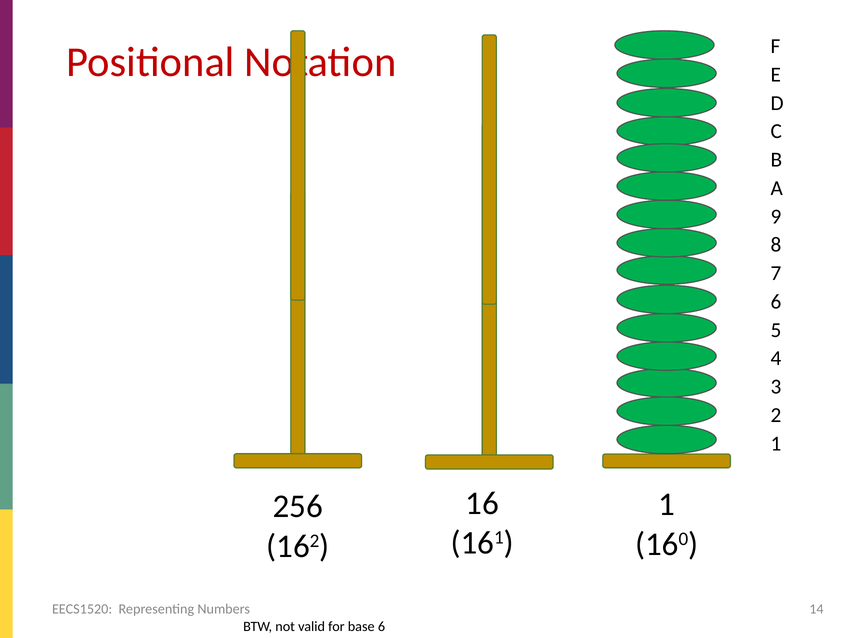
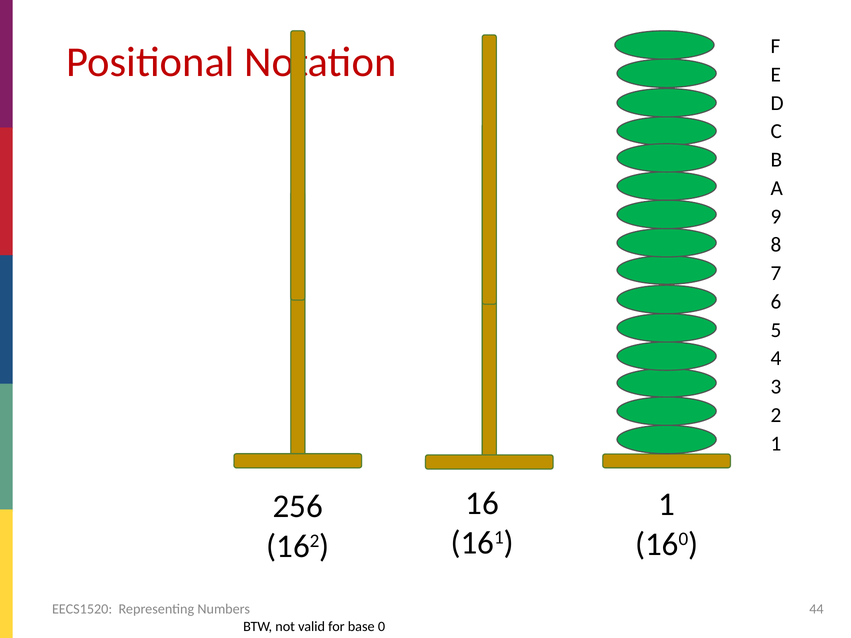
14: 14 -> 44 (817, 609)
base 6: 6 -> 0 (381, 627)
